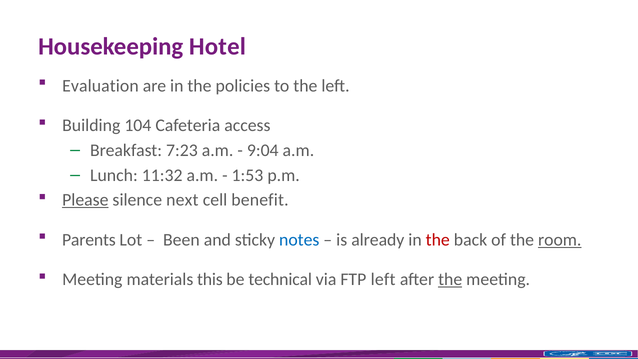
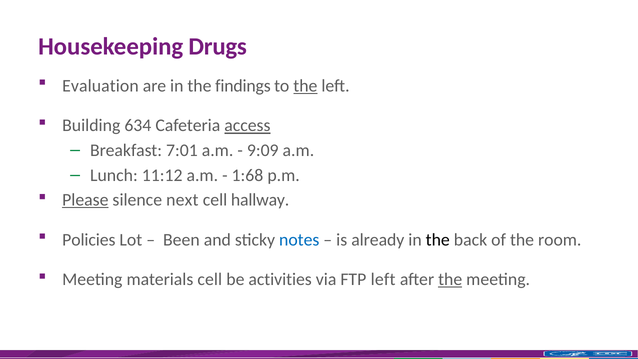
Hotel: Hotel -> Drugs (218, 46)
policies: policies -> findings (243, 86)
the underline: none -> present (305, 86)
104: 104 -> 634 (138, 126)
access underline: none -> present (247, 126)
7:23: 7:23 -> 7:01 (182, 150)
9:04: 9:04 -> 9:09 (263, 150)
11:32: 11:32 -> 11:12 (162, 175)
1:53: 1:53 -> 1:68 (247, 175)
benefit: benefit -> hallway (260, 200)
Parents: Parents -> Policies (89, 240)
the colour: red -> black (438, 240)
room underline: present -> none (560, 240)
materials this: this -> cell (210, 279)
technical: technical -> activities (280, 279)
